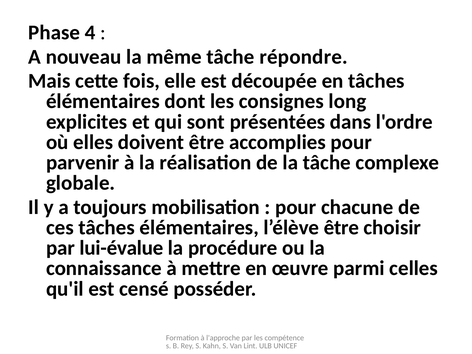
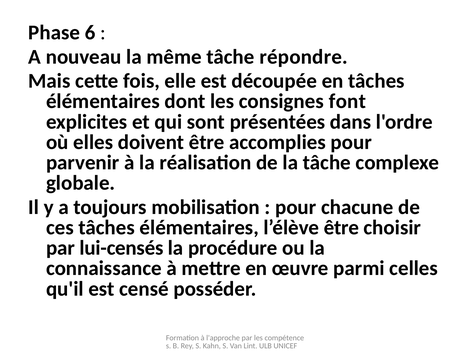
4: 4 -> 6 (90, 33)
long: long -> font (347, 101)
lui-évalue: lui-évalue -> lui-censés (122, 248)
